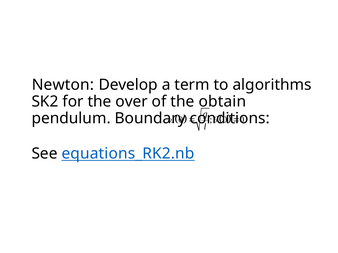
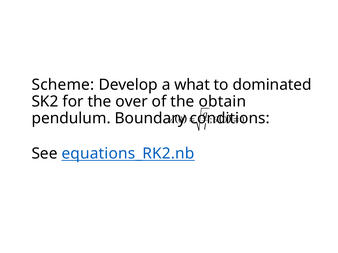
Newton: Newton -> Scheme (63, 85)
term: term -> what (192, 85)
algorithms: algorithms -> dominated (272, 85)
